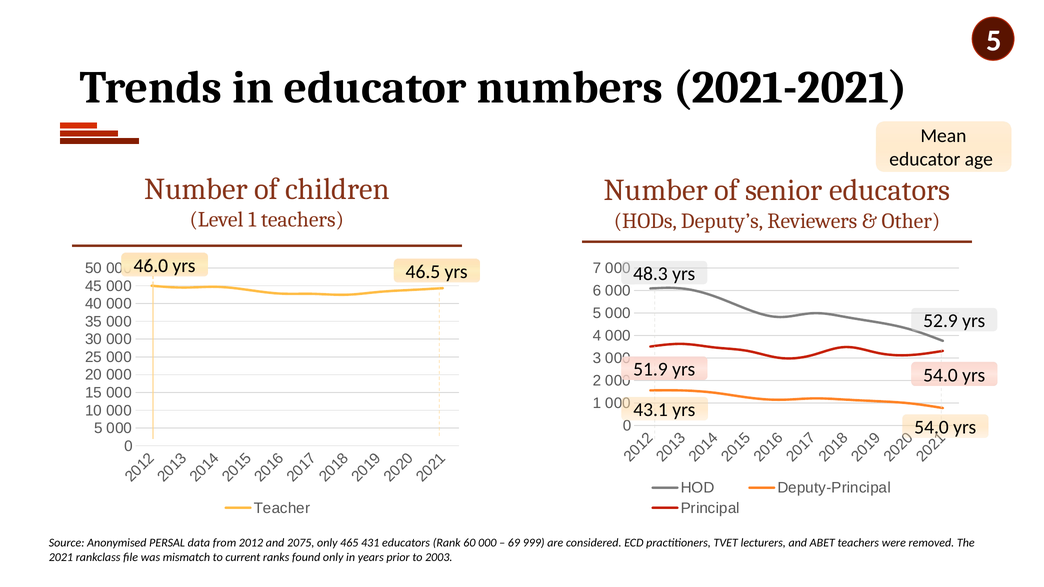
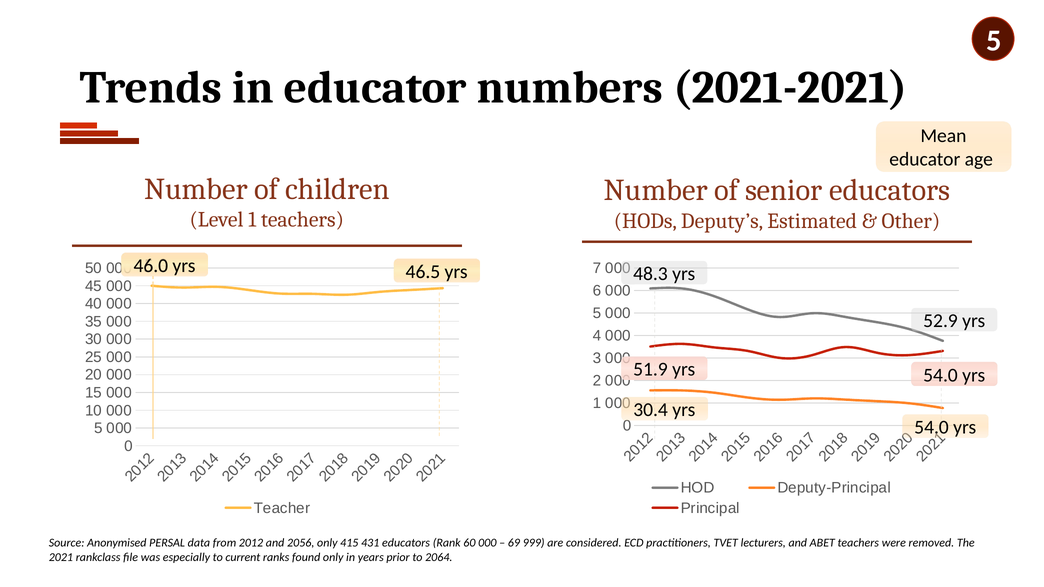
Reviewers: Reviewers -> Estimated (812, 221)
43.1: 43.1 -> 30.4 (651, 410)
2075: 2075 -> 2056 (301, 543)
465: 465 -> 415 (349, 543)
mismatch: mismatch -> especially (186, 557)
2003: 2003 -> 2064 (439, 557)
